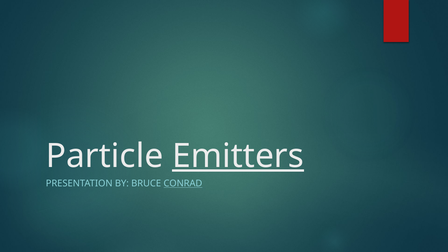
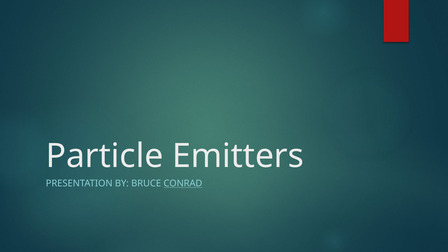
Emitters underline: present -> none (238, 156)
